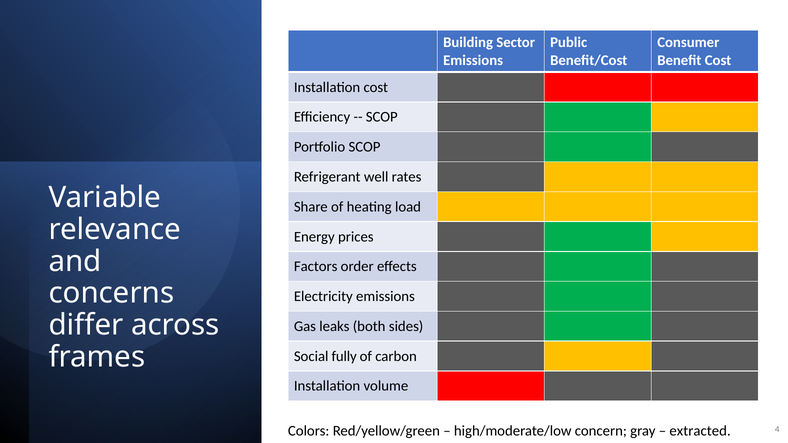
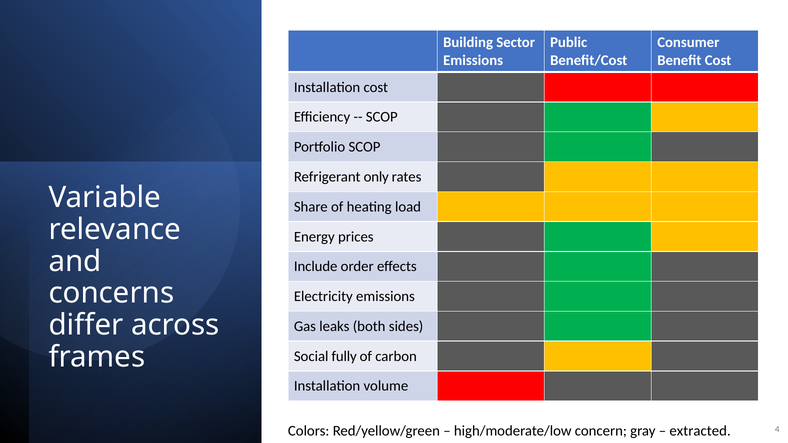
well: well -> only (376, 177)
Factors: Factors -> Include (316, 267)
